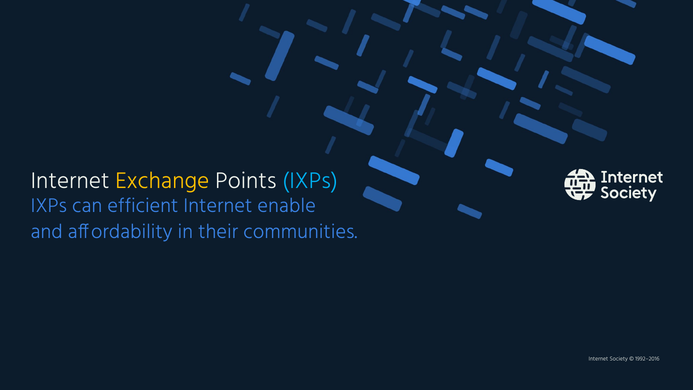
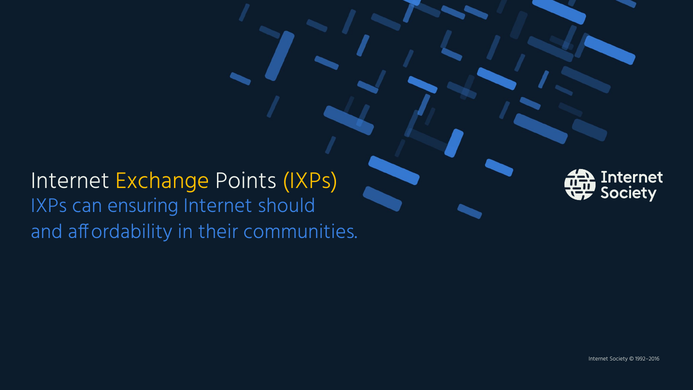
IXPs colour: light blue -> yellow (310, 180)
efficient: efficient -> ensuring (143, 206)
enable: enable -> should (287, 206)
